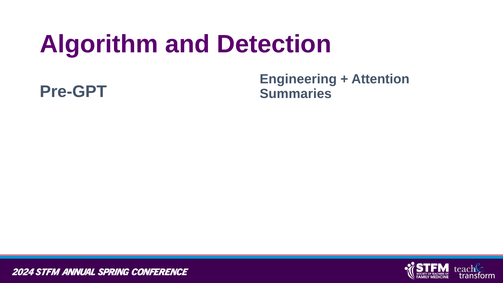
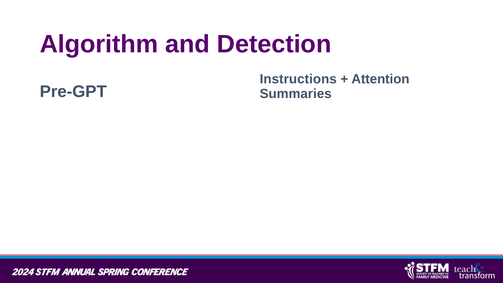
Engineering: Engineering -> Instructions (298, 79)
